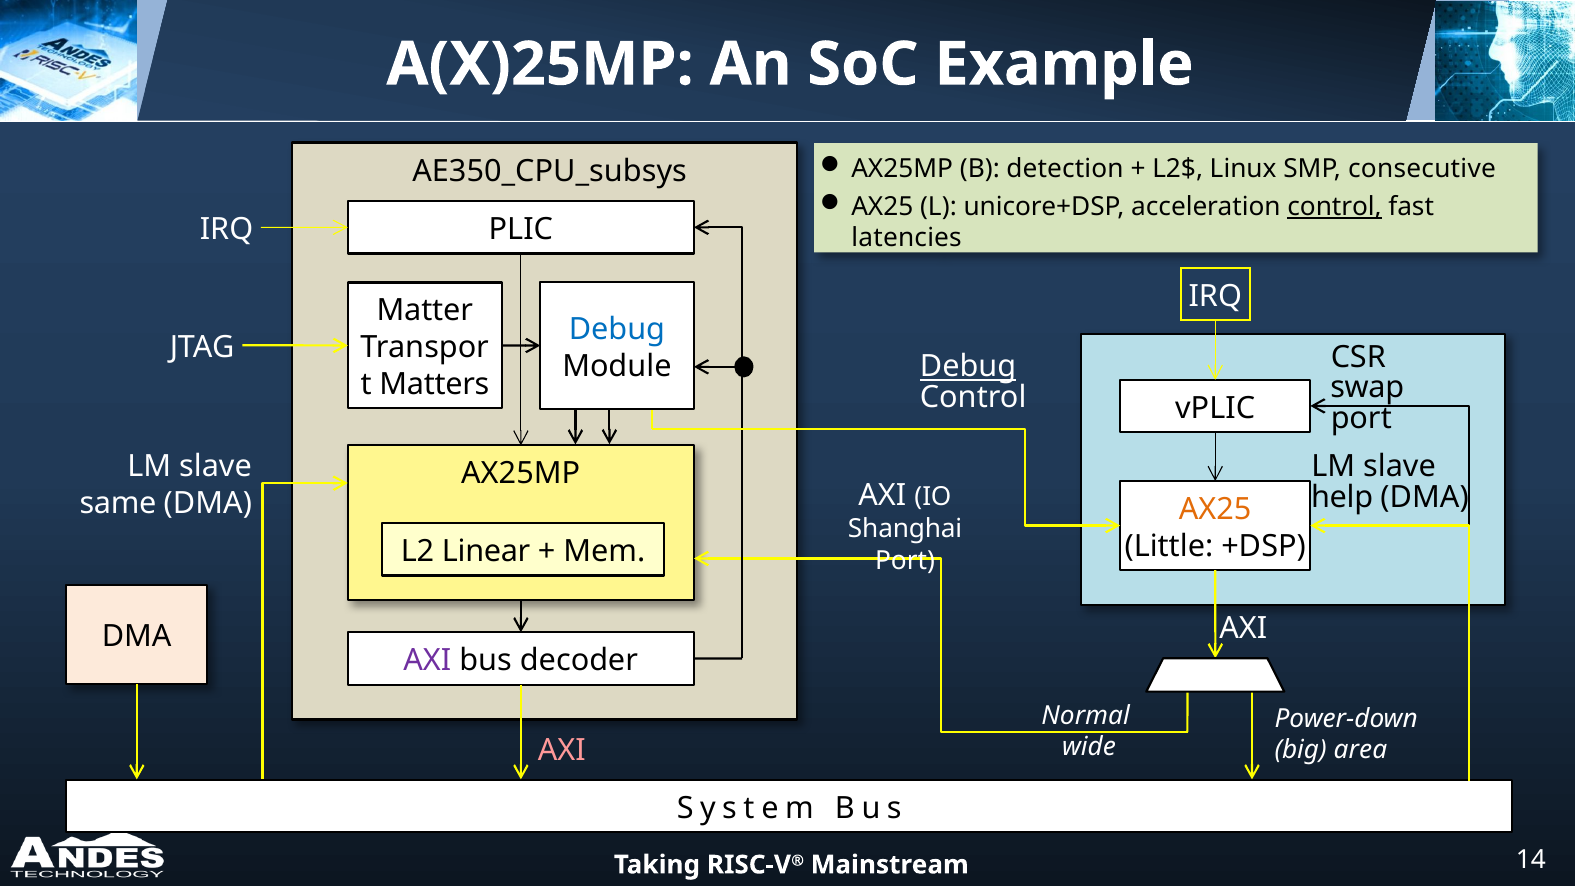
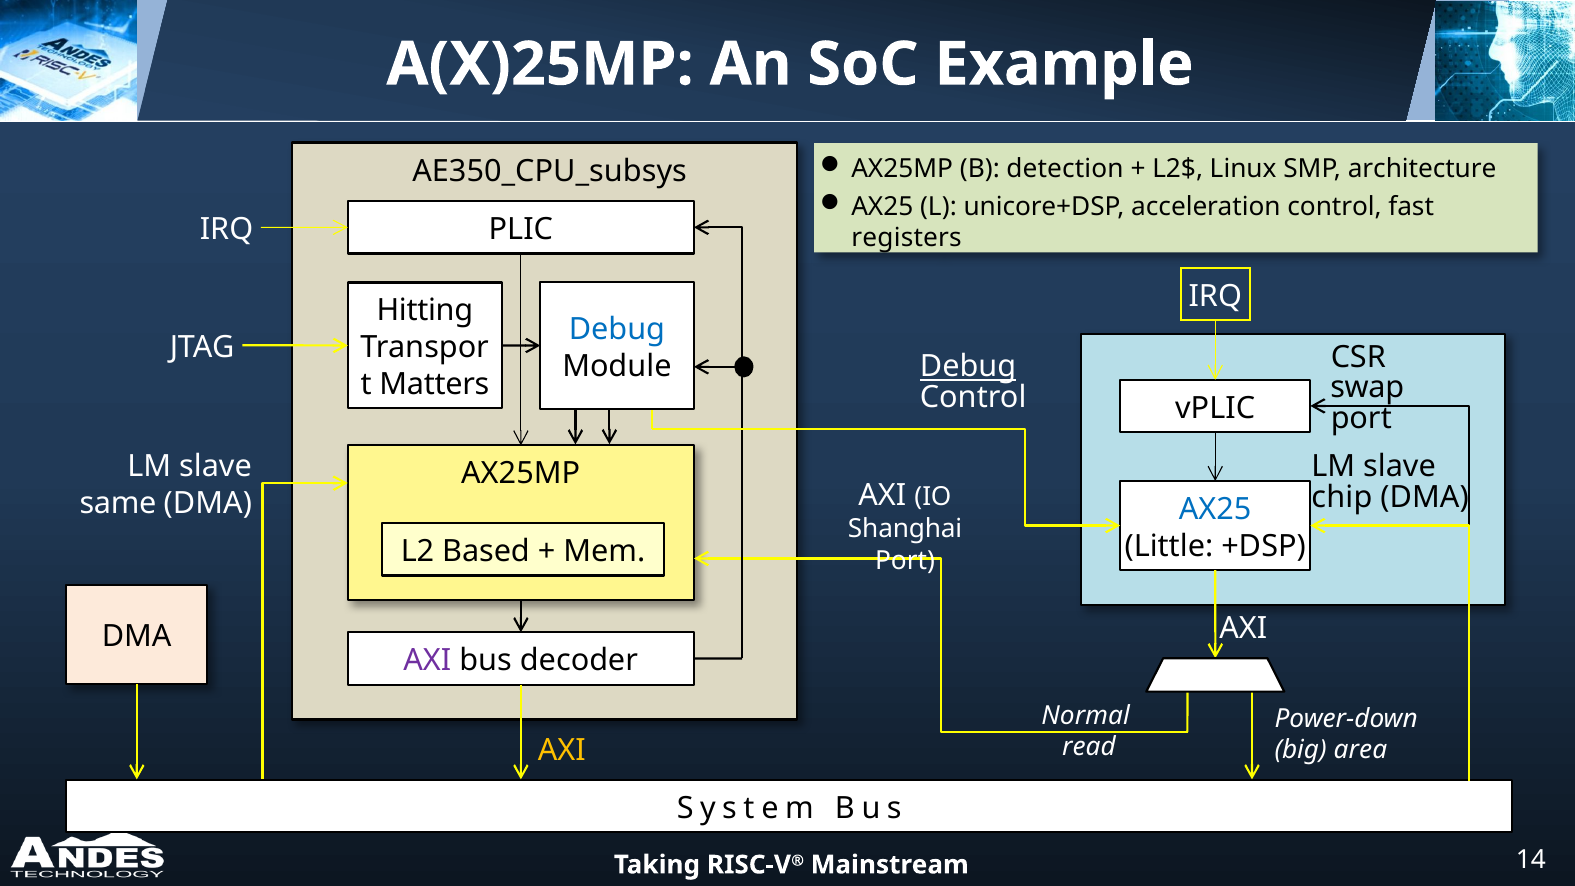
consecutive: consecutive -> architecture (1422, 169)
control underline: present -> none (1335, 207)
latencies: latencies -> registers (907, 238)
Matter: Matter -> Hitting (425, 311)
help: help -> chip (1342, 497)
AX25 colour: orange -> blue (1215, 509)
Linear: Linear -> Based (486, 551)
wide: wide -> read (1089, 747)
AXI colour: pink -> yellow (562, 750)
